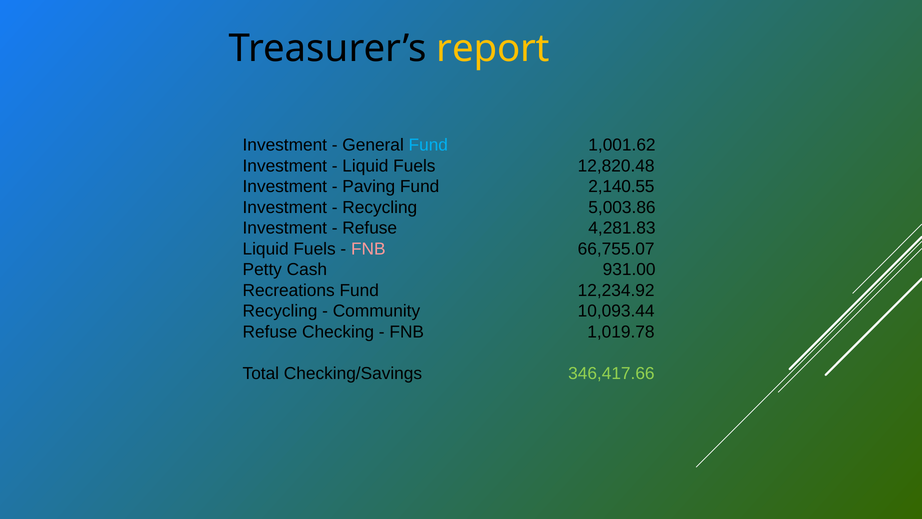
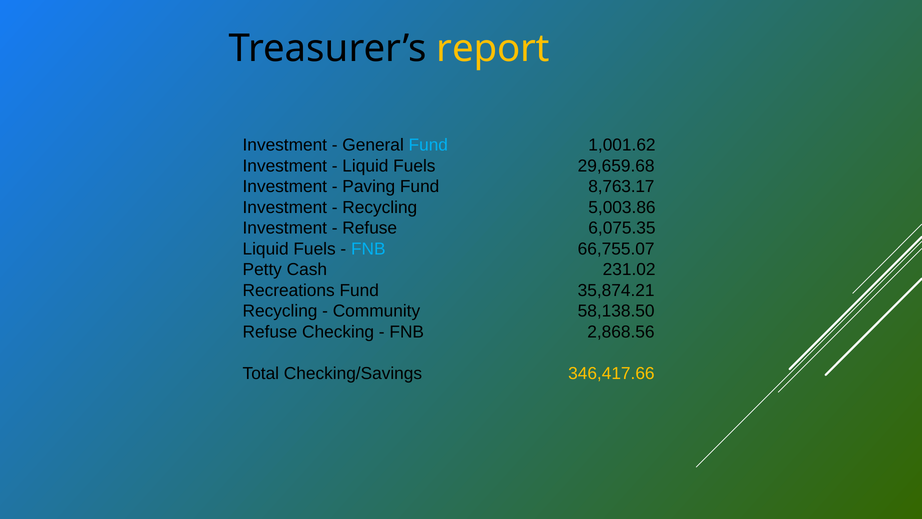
12,820.48: 12,820.48 -> 29,659.68 (616, 166)
2,140.55: 2,140.55 -> 8,763.17 (621, 187)
4,281.83: 4,281.83 -> 6,075.35 (622, 228)
FNB colour: pink -> light blue (368, 249)
931.00: 931.00 -> 231.02 (629, 270)
12,234.92: 12,234.92 -> 35,874.21 (616, 290)
10,093.44: 10,093.44 -> 58,138.50 (616, 311)
1,019.78: 1,019.78 -> 2,868.56 (621, 332)
346,417.66 colour: light green -> yellow (611, 373)
